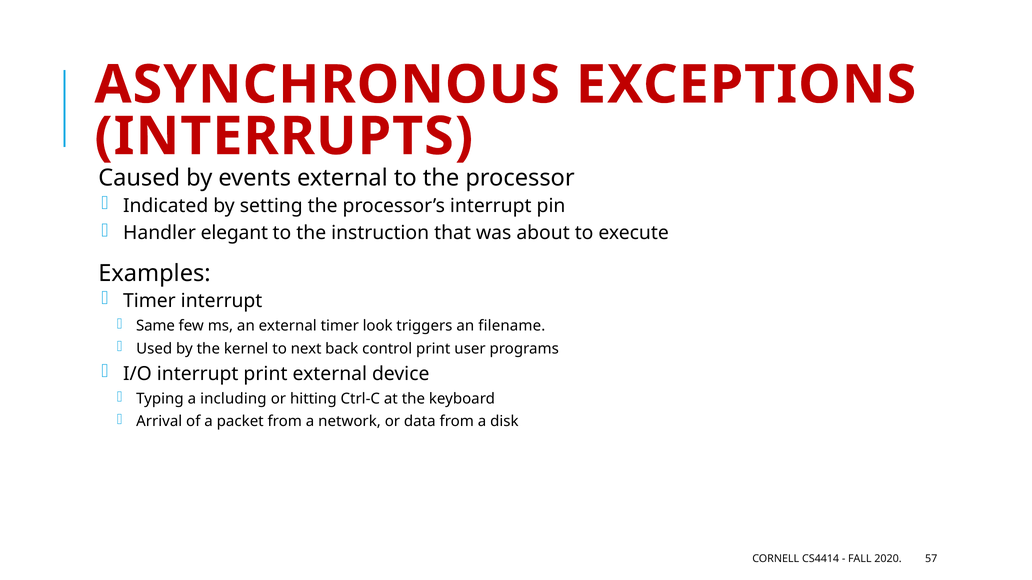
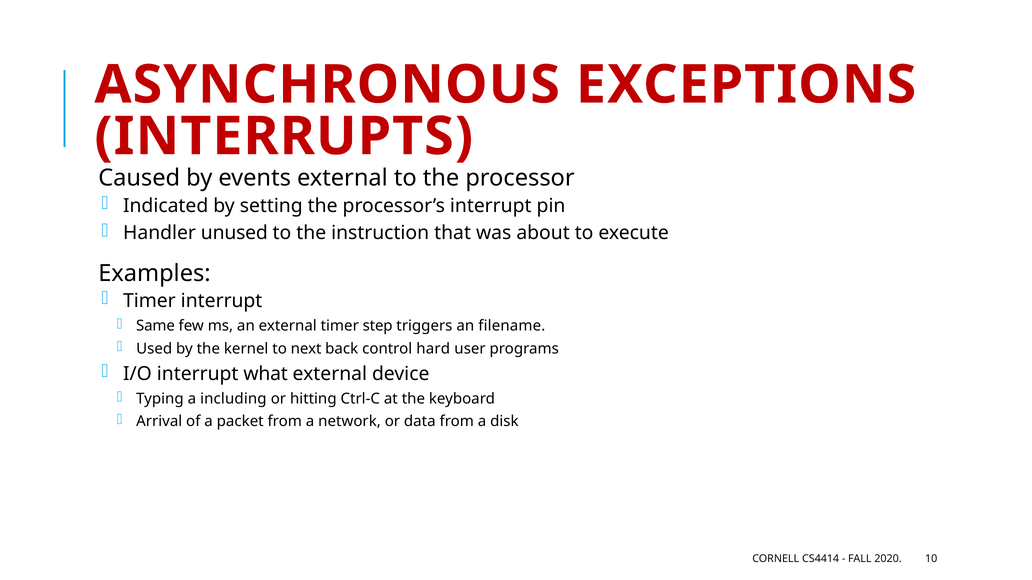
elegant: elegant -> unused (234, 233)
look: look -> step (378, 326)
control print: print -> hard (433, 349)
interrupt print: print -> what (266, 374)
57: 57 -> 10 (931, 559)
